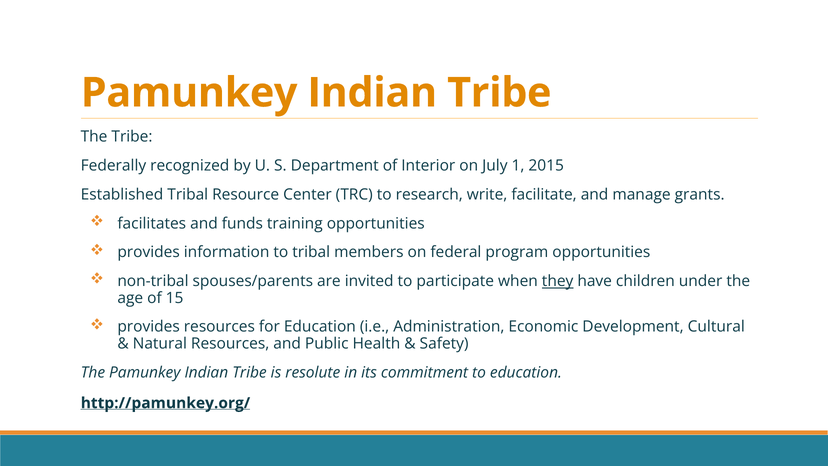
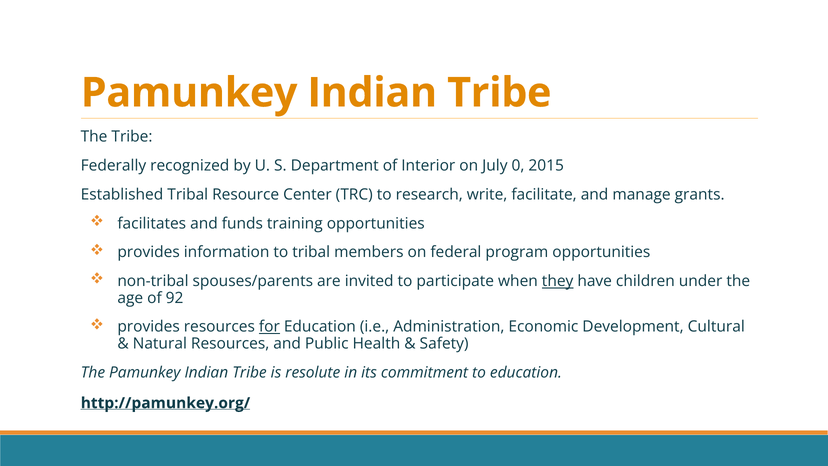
1: 1 -> 0 (518, 166)
15: 15 -> 92 (175, 298)
for underline: none -> present (269, 327)
